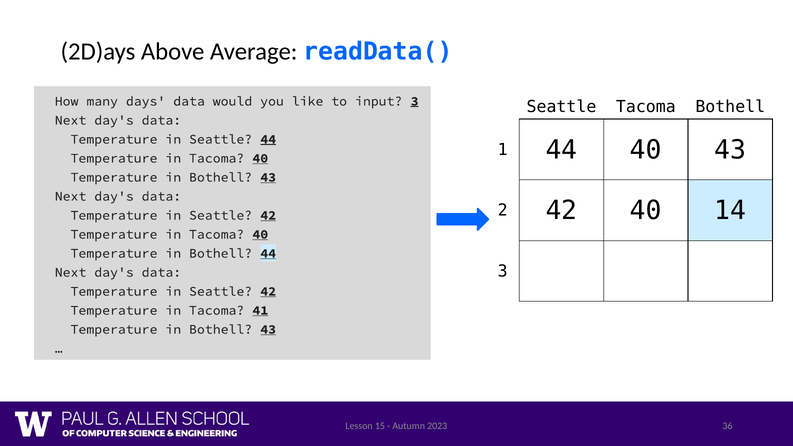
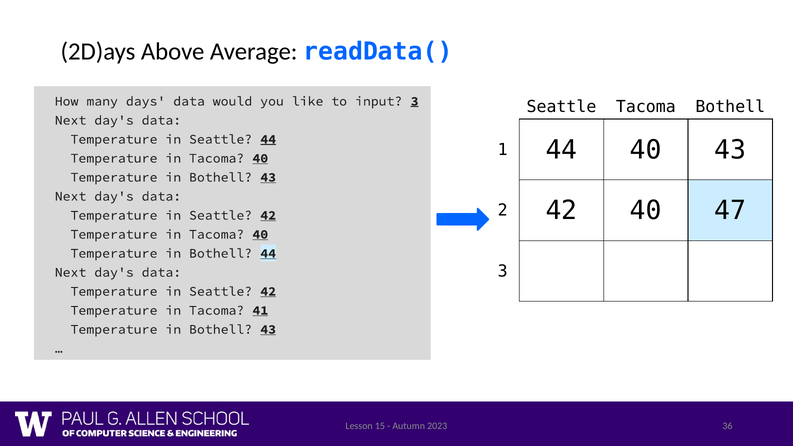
14: 14 -> 47 (730, 211)
